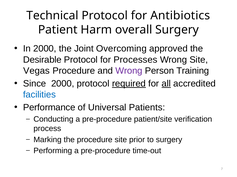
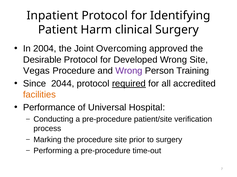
Technical: Technical -> Inpatient (52, 16)
Antibiotics: Antibiotics -> Identifying (180, 16)
overall: overall -> clinical (134, 30)
In 2000: 2000 -> 2004 (45, 49)
Processes: Processes -> Developed (136, 60)
Since 2000: 2000 -> 2044 (63, 84)
all underline: present -> none (166, 84)
facilities colour: blue -> orange (39, 95)
Patients: Patients -> Hospital (147, 108)
